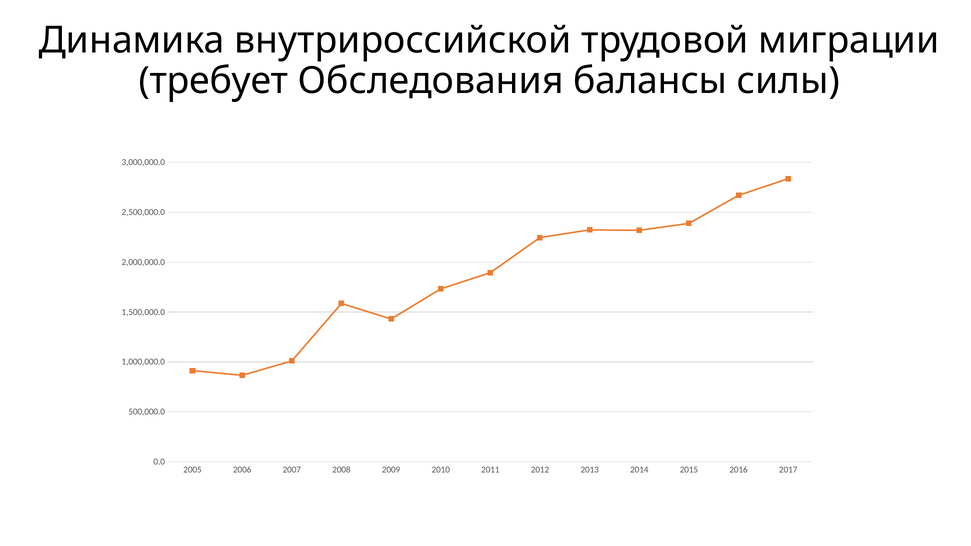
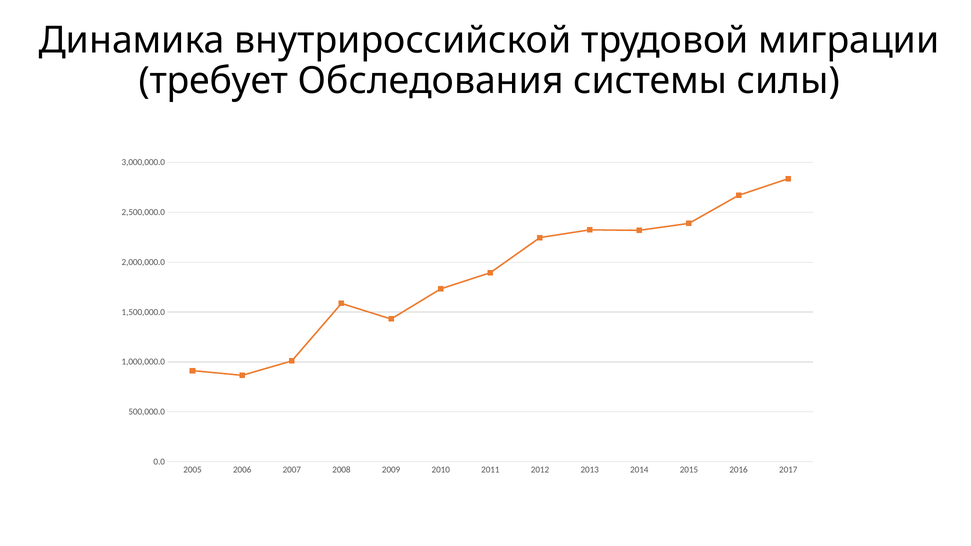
балансы: балансы -> системы (650, 81)
